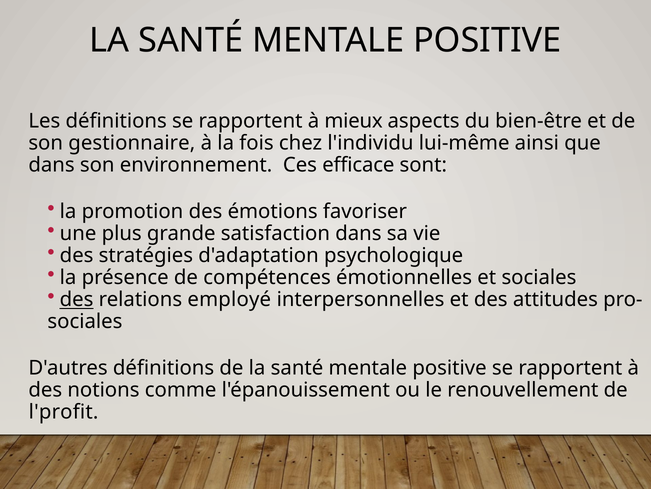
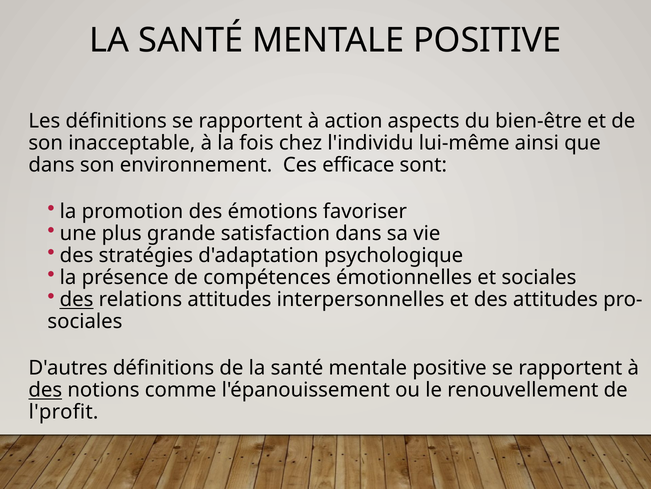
mieux: mieux -> action (354, 121)
gestionnaire: gestionnaire -> inacceptable (132, 143)
relations employé: employé -> attitudes (229, 299)
des underline: none -> present (45, 390)
